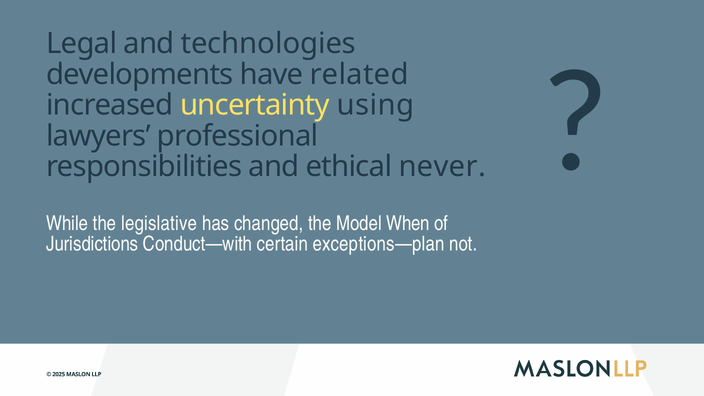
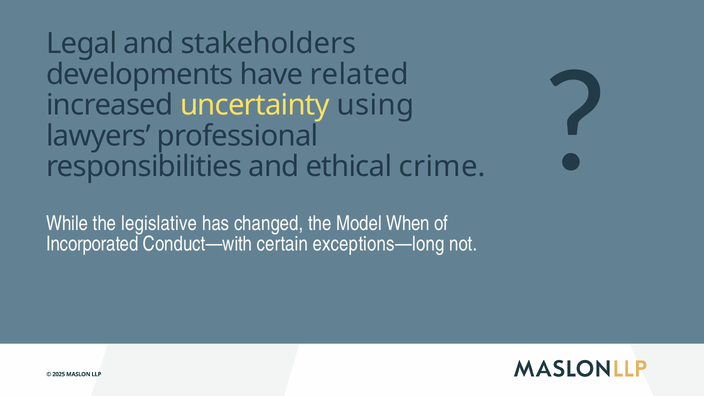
technologies: technologies -> stakeholders (268, 44)
never: never -> crime (442, 167)
Jurisdictions: Jurisdictions -> Incorporated (92, 244)
exceptions—plan: exceptions—plan -> exceptions—long (379, 244)
